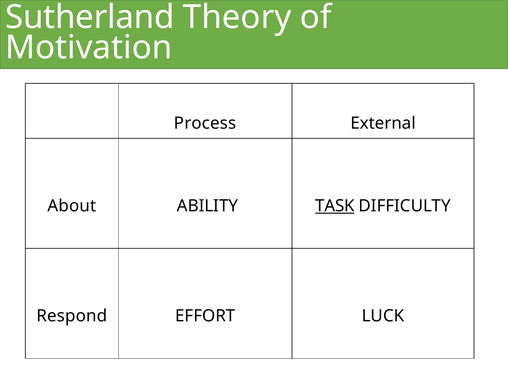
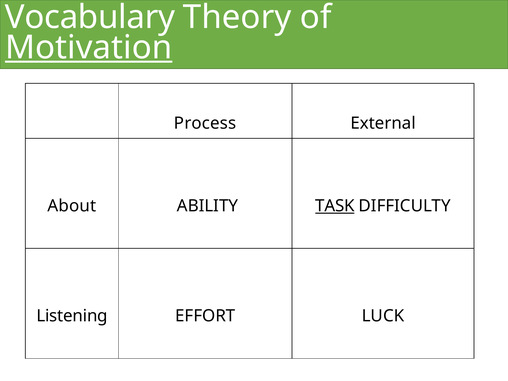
Sutherland: Sutherland -> Vocabulary (90, 17)
Motivation underline: none -> present (89, 48)
Respond: Respond -> Listening (72, 316)
